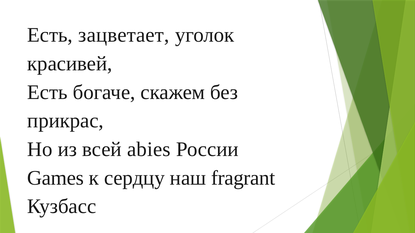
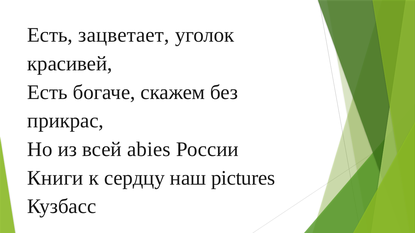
Games: Games -> Книги (55, 178)
fragrant: fragrant -> pictures (243, 178)
